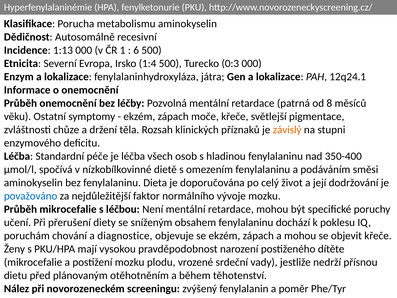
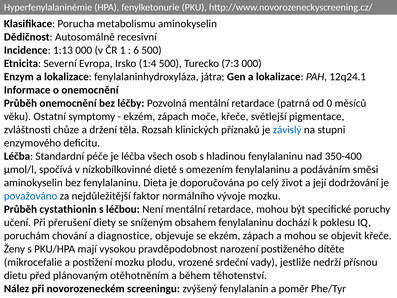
0:3: 0:3 -> 7:3 (230, 64)
8: 8 -> 0 (329, 103)
závislý colour: orange -> blue (287, 130)
Průběh mikrocefalie: mikrocefalie -> cystathionin (68, 209)
